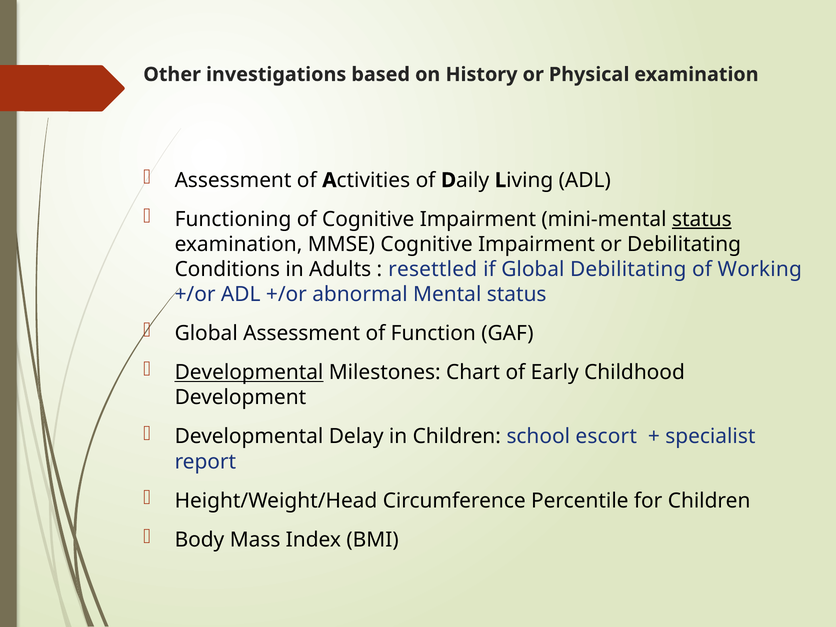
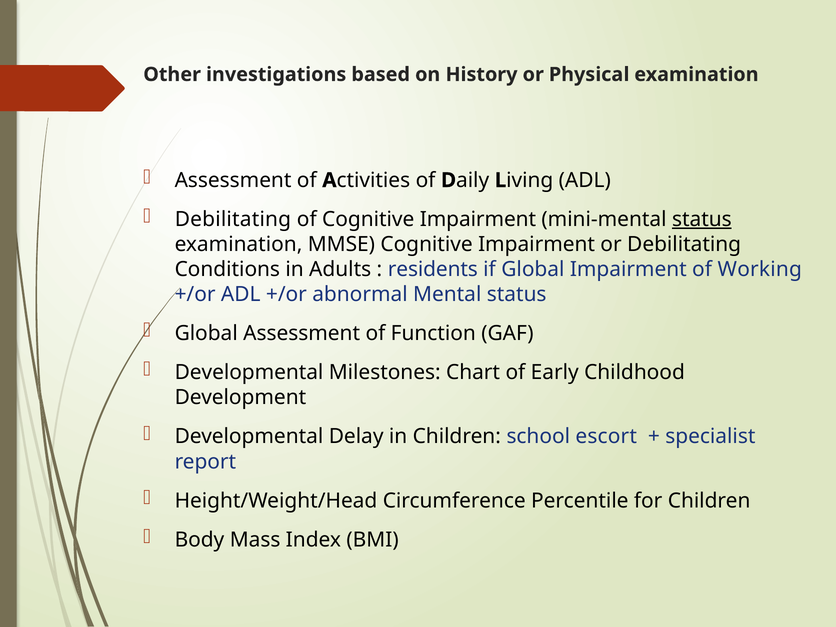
Functioning: Functioning -> Debilitating (233, 219)
resettled: resettled -> residents (433, 269)
Global Debilitating: Debilitating -> Impairment (628, 269)
Developmental underline: present -> none (249, 372)
